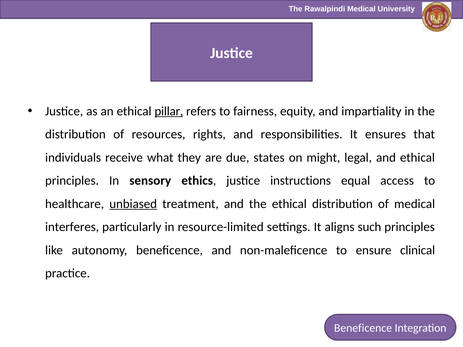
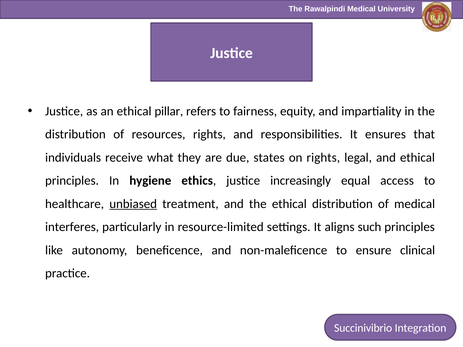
pillar underline: present -> none (169, 111)
on might: might -> rights (323, 158)
sensory: sensory -> hygiene (150, 181)
instructions: instructions -> increasingly (301, 181)
Beneficence: Beneficence -> Succinivibrio (363, 328)
